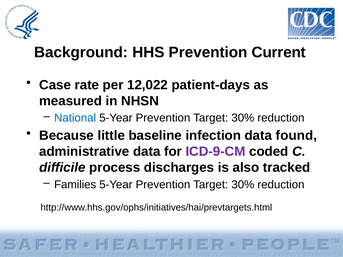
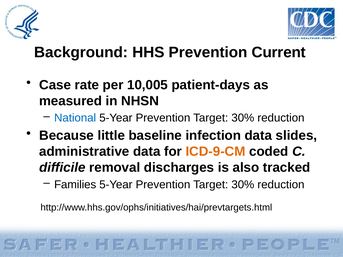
12,022: 12,022 -> 10,005 (148, 85)
found: found -> slides (296, 136)
ICD-9-CM colour: purple -> orange (215, 152)
process: process -> removal (115, 168)
